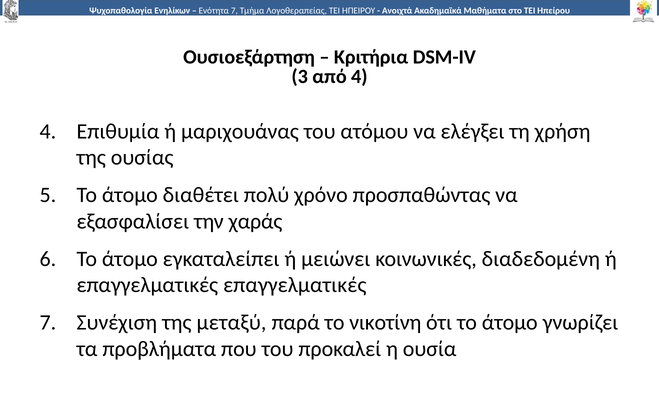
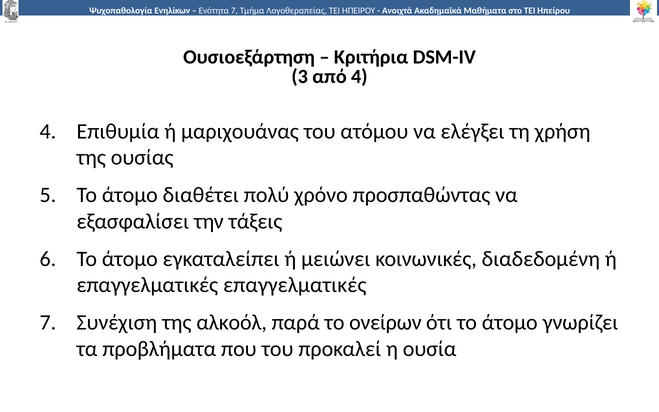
χαράς: χαράς -> τάξεις (255, 221)
μεταξύ: μεταξύ -> αλκοόλ (232, 322)
νικοτίνη: νικοτίνη -> ονείρων (385, 322)
